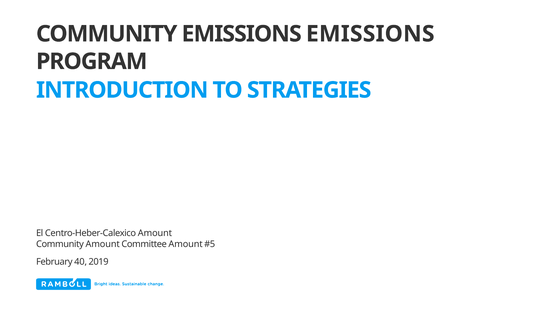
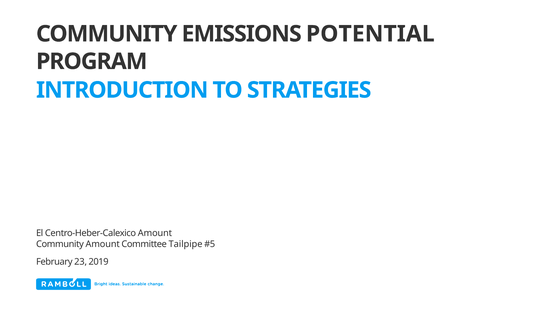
EMISSIONS EMISSIONS: EMISSIONS -> POTENTIAL (370, 34)
Committee Amount: Amount -> Tailpipe (186, 244)
40: 40 -> 23 (81, 262)
